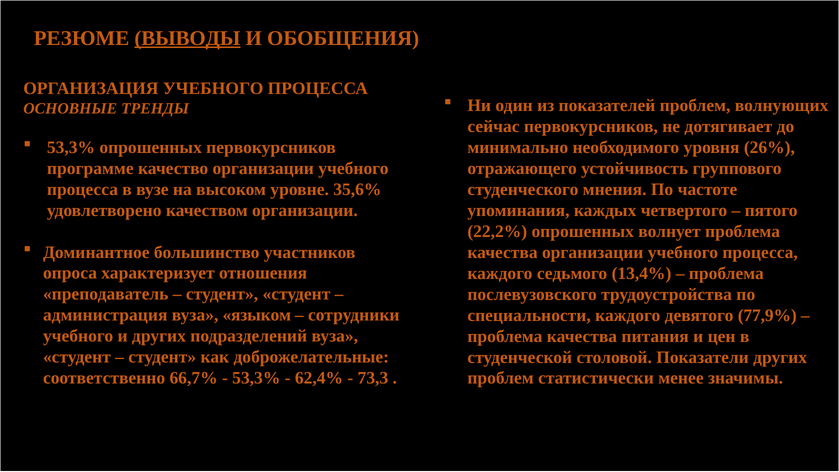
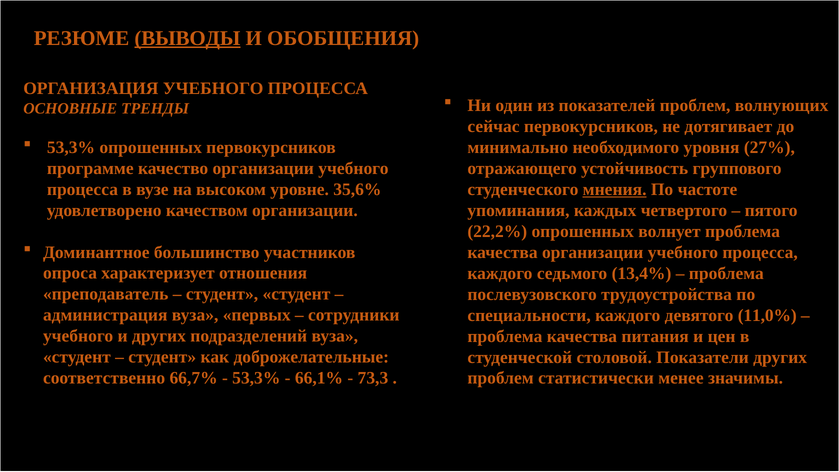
26%: 26% -> 27% (769, 147)
мнения underline: none -> present (615, 189)
языком: языком -> первых (257, 315)
77,9%: 77,9% -> 11,0% (767, 315)
62,4%: 62,4% -> 66,1% (319, 378)
